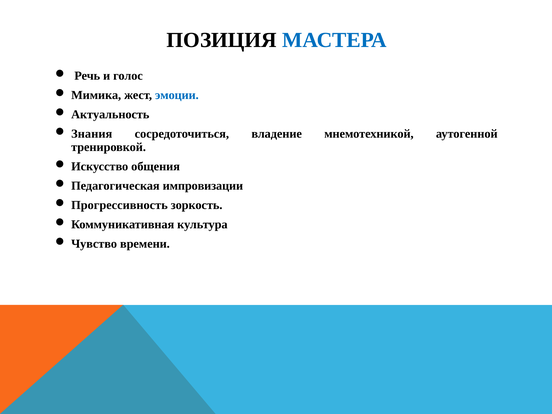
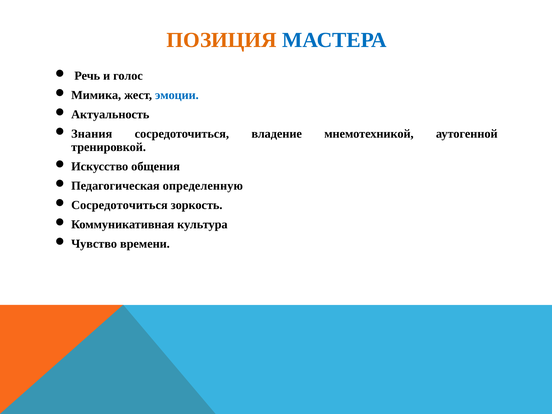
ПОЗИЦИЯ colour: black -> orange (222, 40)
импровизации: импровизации -> определенную (203, 186)
Прогрессивность: Прогрессивность -> Сосредоточиться (119, 205)
